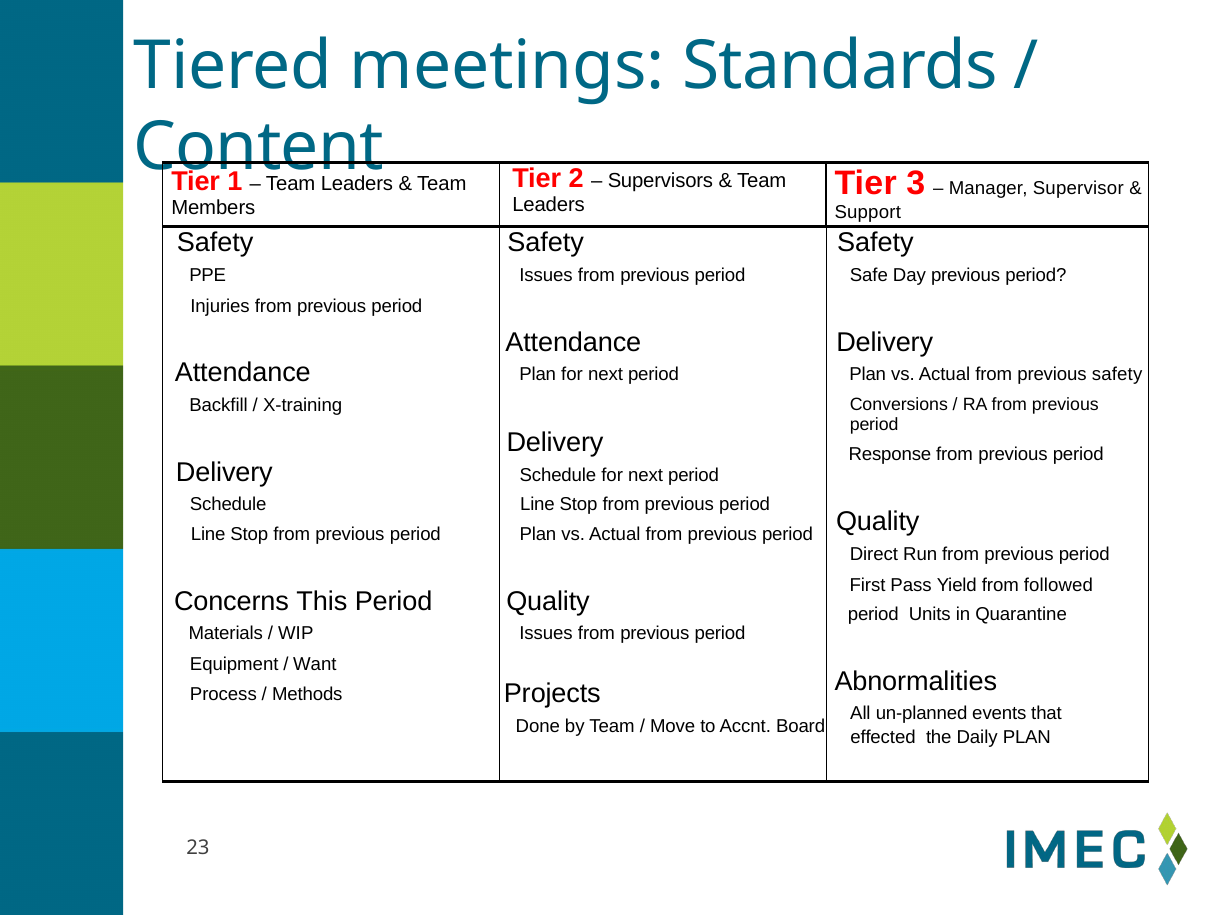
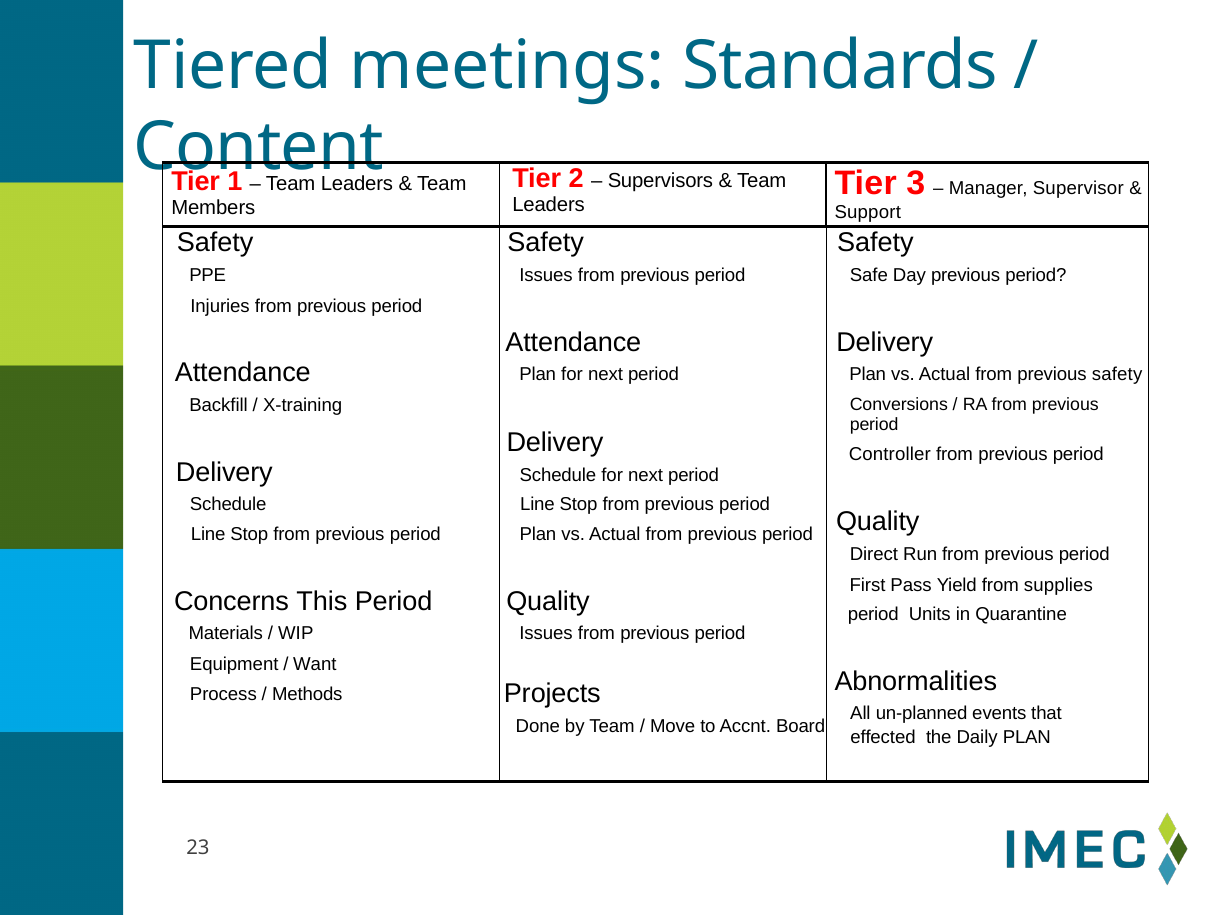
Response: Response -> Controller (890, 455)
followed: followed -> supplies (1058, 585)
